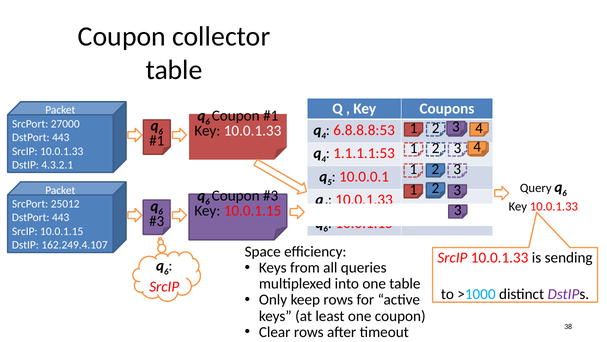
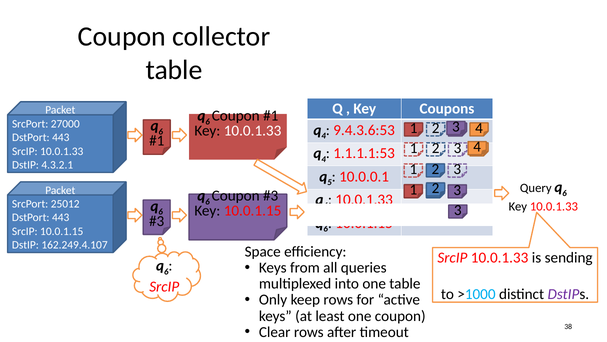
6.8.8.8:53: 6.8.8.8:53 -> 9.4.3.6:53 (364, 130)
